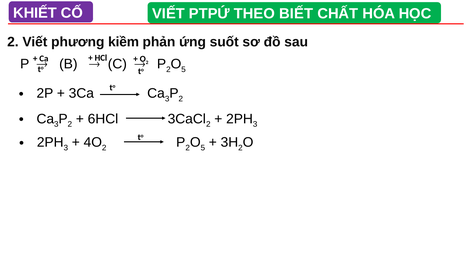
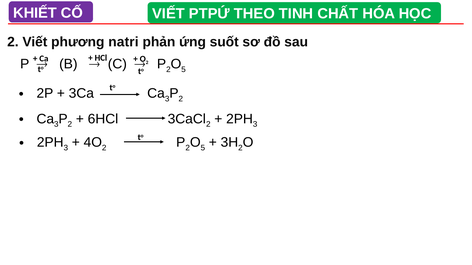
BIẾT: BIẾT -> TINH (296, 14)
kiềm: kiềm -> natri (123, 42)
